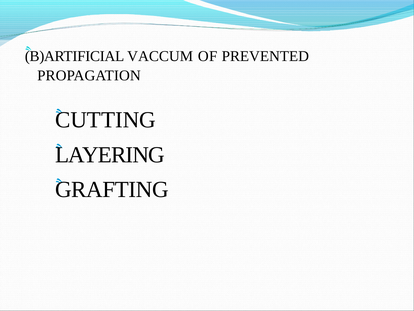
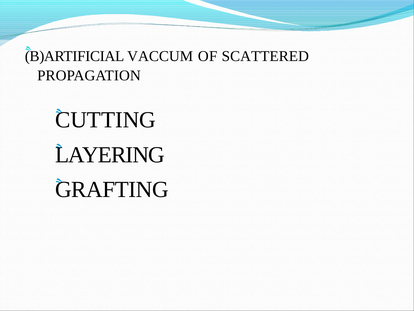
PREVENTED: PREVENTED -> SCATTERED (265, 56)
